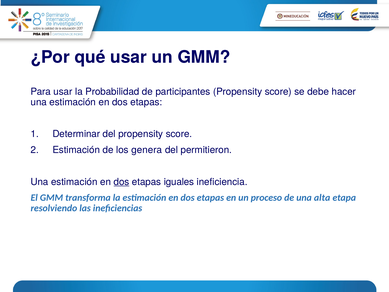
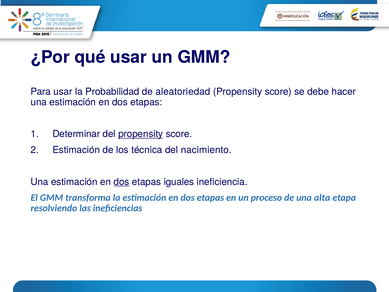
participantes: participantes -> aleatoriedad (183, 92)
propensity underline: none -> present (141, 134)
genera: genera -> técnica (147, 150)
permitieron: permitieron -> nacimiento (206, 150)
